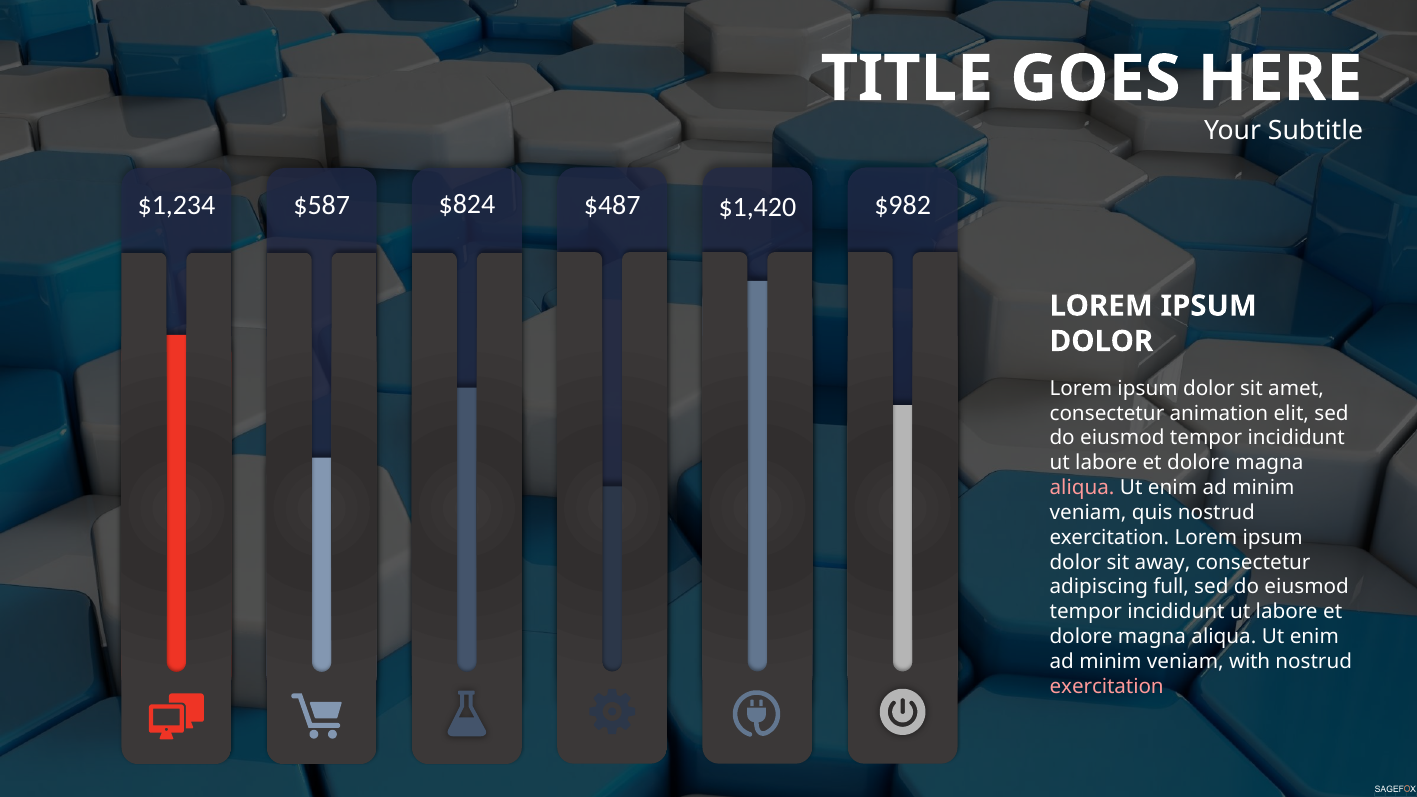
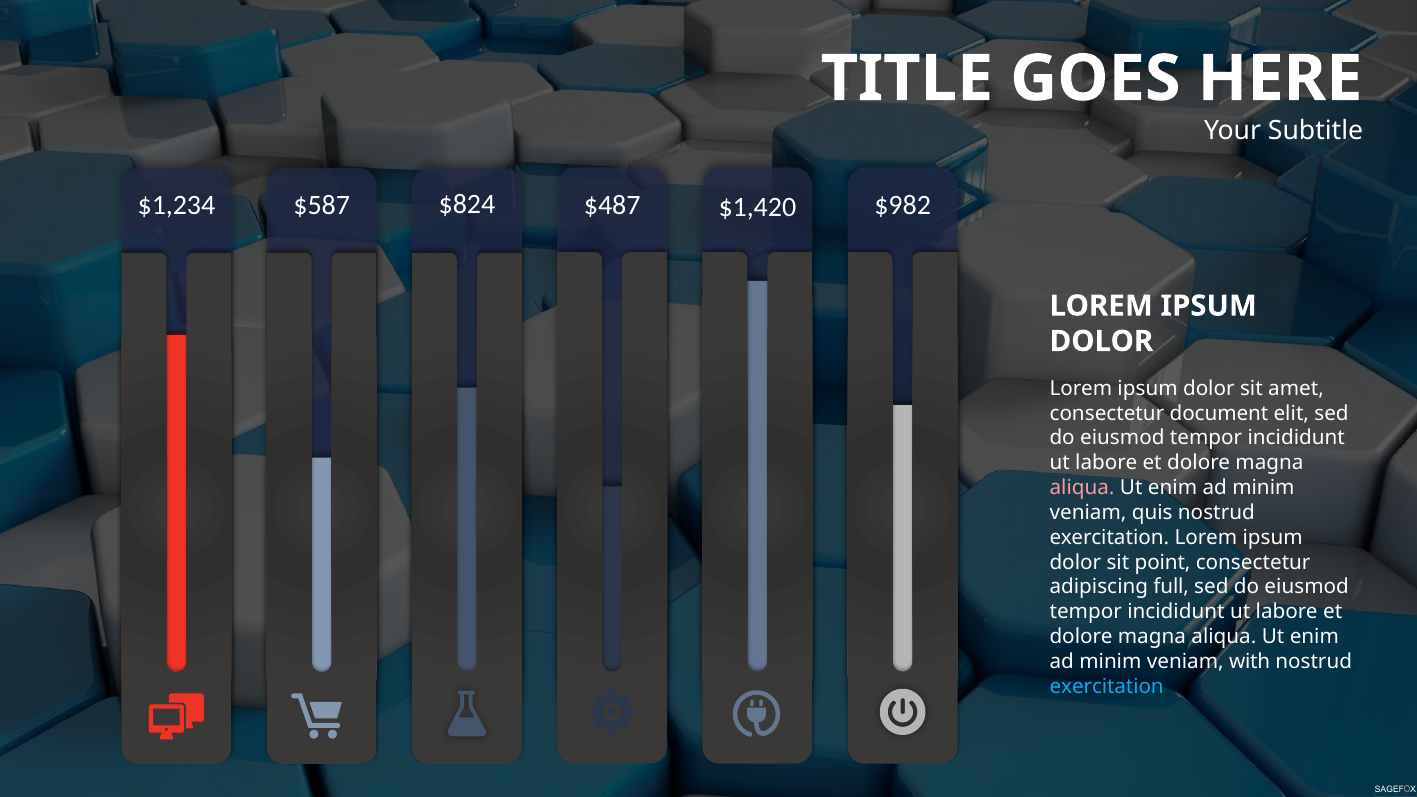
animation: animation -> document (1219, 413)
away: away -> point (1163, 562)
exercitation colour: pink -> light blue (1107, 686)
